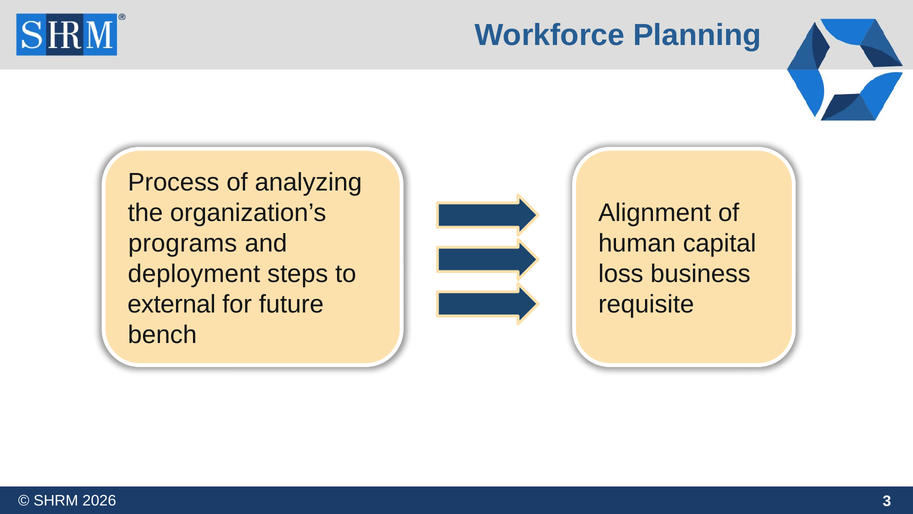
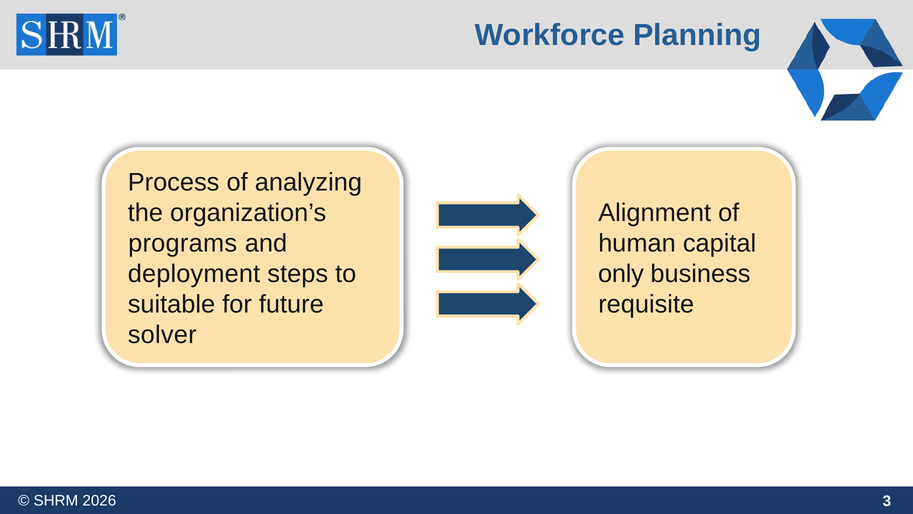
loss: loss -> only (621, 274)
external: external -> suitable (171, 304)
bench: bench -> solver (162, 335)
